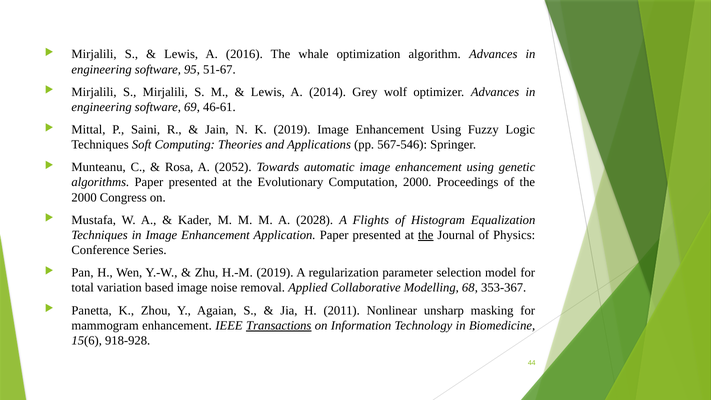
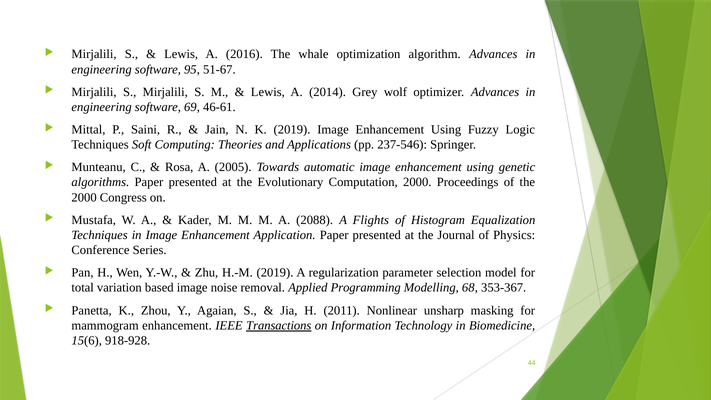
567-546: 567-546 -> 237-546 (402, 145)
2052: 2052 -> 2005 (233, 167)
2028: 2028 -> 2088 (315, 220)
the underline: present -> none (426, 235)
Collaborative: Collaborative -> Programming (366, 288)
